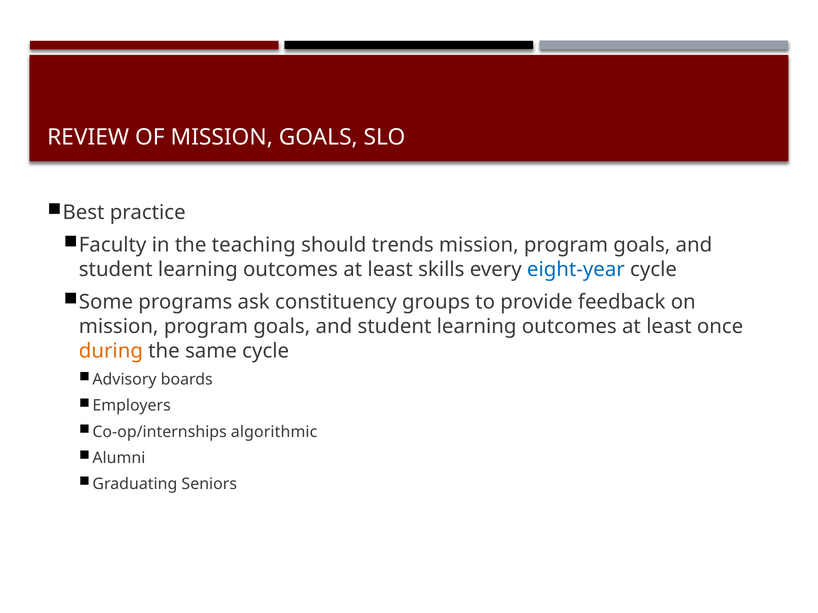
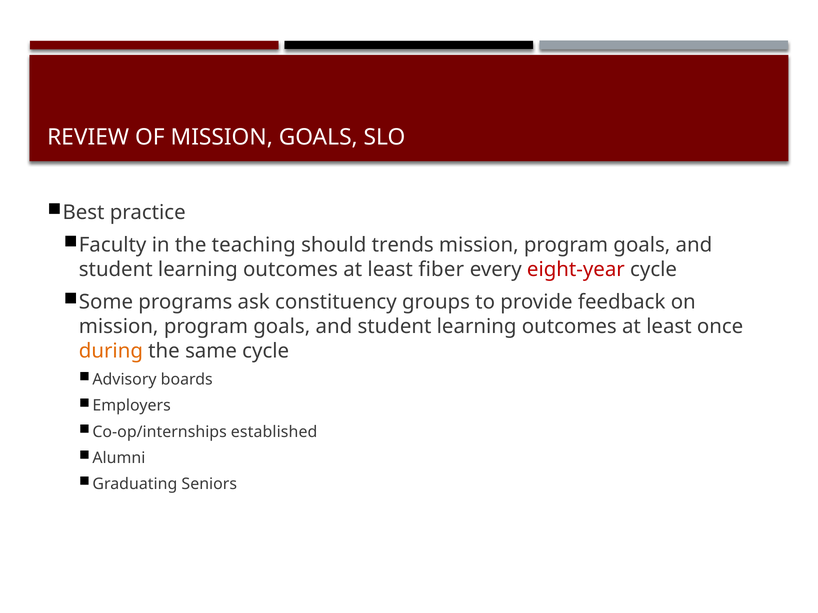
skills: skills -> fiber (441, 270)
eight-year colour: blue -> red (576, 270)
algorithmic: algorithmic -> established (274, 432)
